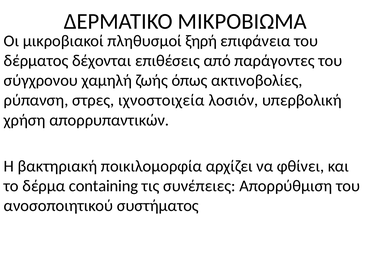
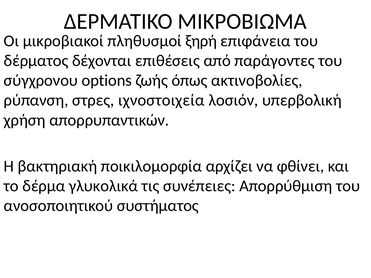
χαμηλή: χαμηλή -> options (107, 81)
containing: containing -> γλυκολικά (103, 186)
